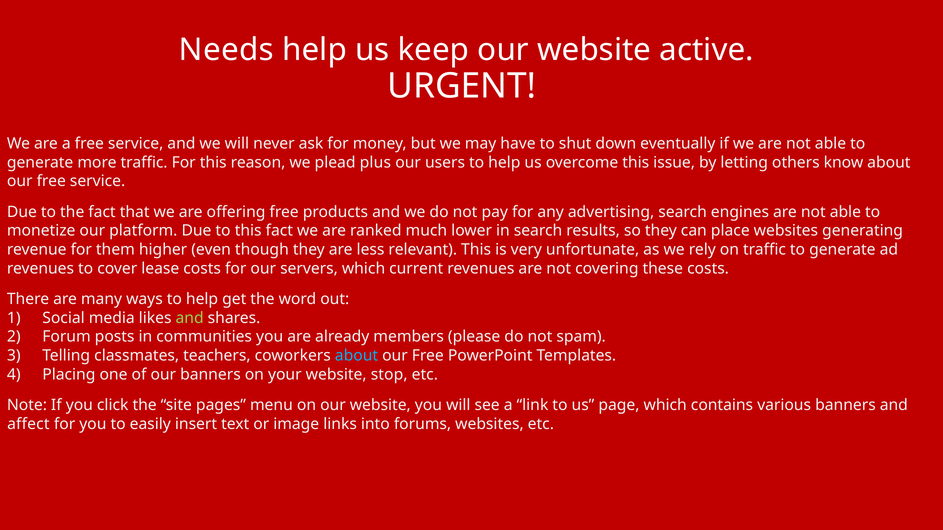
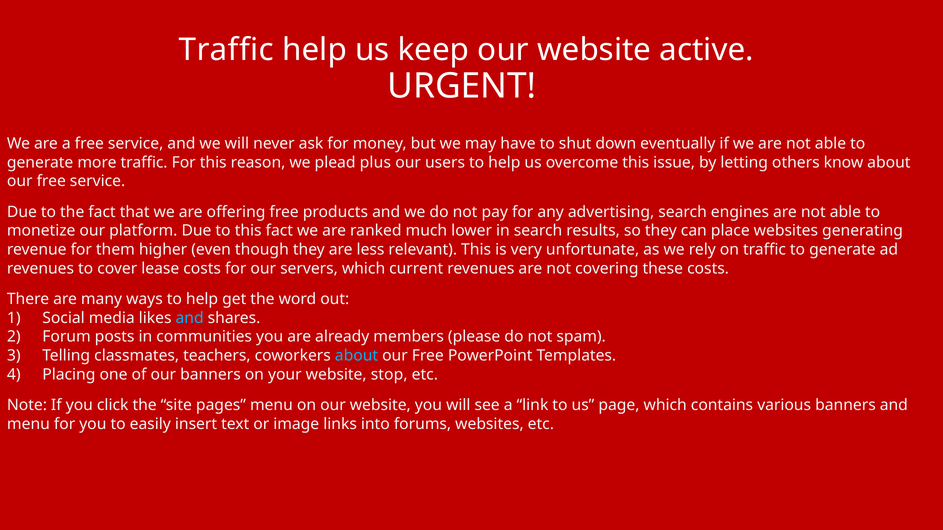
Needs: Needs -> Traffic (226, 50)
and colour: light green -> light blue (190, 318)
affect: affect -> menu (28, 424)
